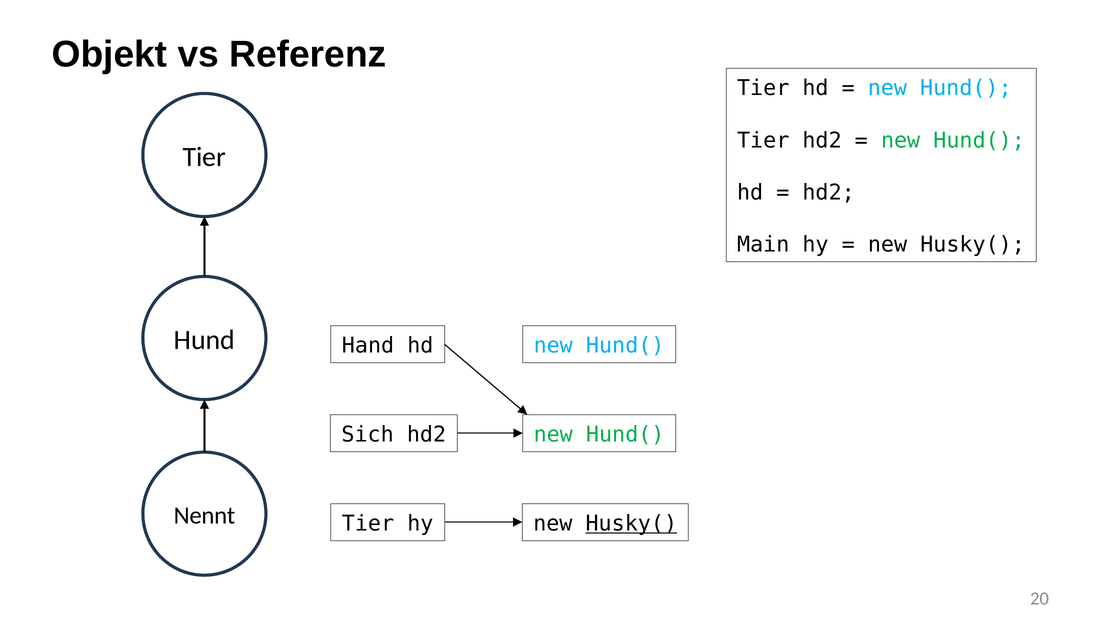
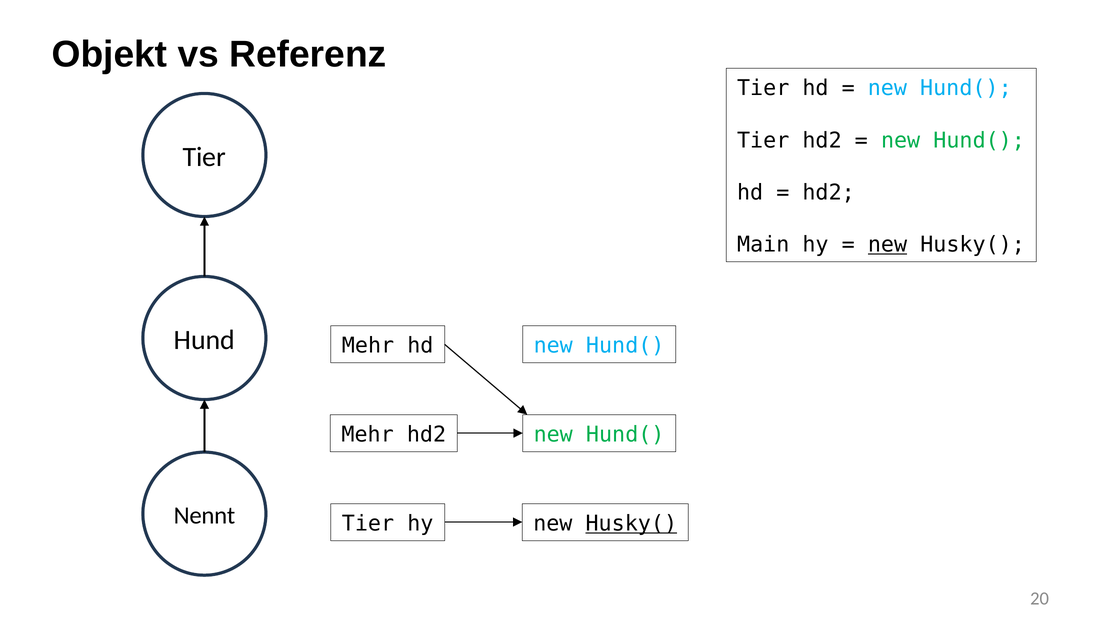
new underline: none -> present (888, 245)
Hand: Hand -> Mehr (368, 346)
Sich: Sich -> Mehr (368, 434)
